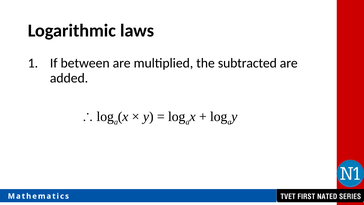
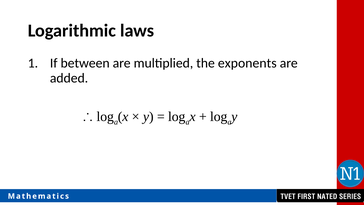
subtracted: subtracted -> exponents (247, 63)
